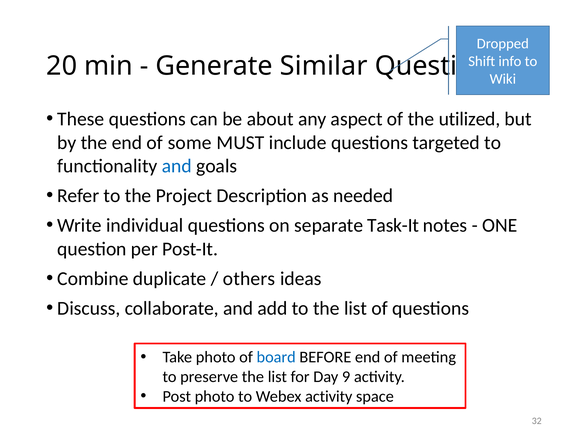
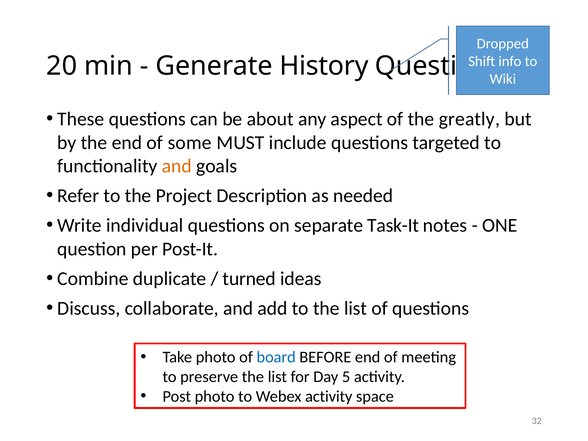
Similar: Similar -> History (324, 66)
utilized: utilized -> greatly (469, 119)
and colour: blue -> orange (177, 166)
others: others -> turned (249, 279)
9: 9 -> 5 (346, 377)
